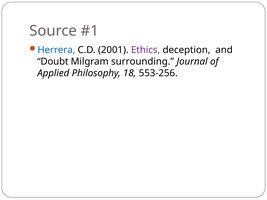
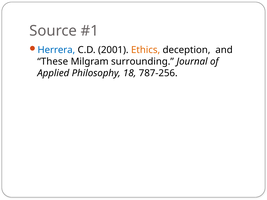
Ethics colour: purple -> orange (146, 50)
Doubt: Doubt -> These (53, 62)
553-256: 553-256 -> 787-256 (158, 73)
